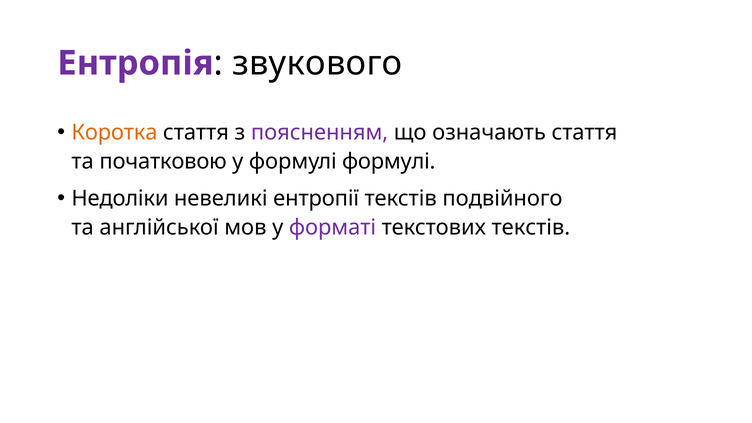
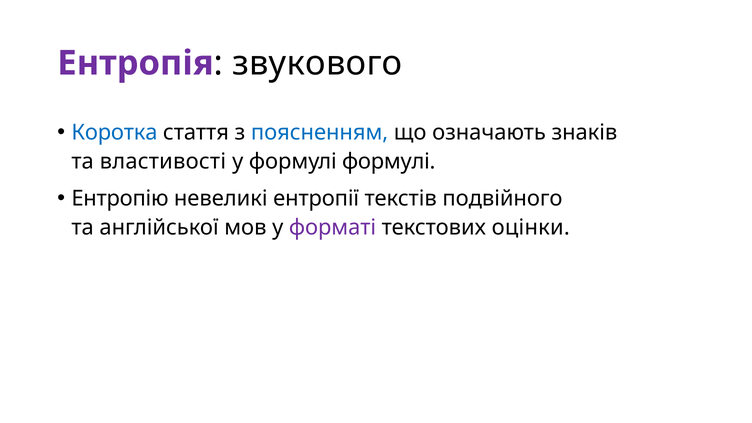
Коротка colour: orange -> blue (114, 133)
поясненням colour: purple -> blue (320, 133)
означають стаття: стаття -> знаків (584, 133)
початковою: початковою -> властивості (163, 162)
Недоліки: Недоліки -> Ентропію (120, 198)
текстових текстів: текстів -> оцінки (531, 227)
